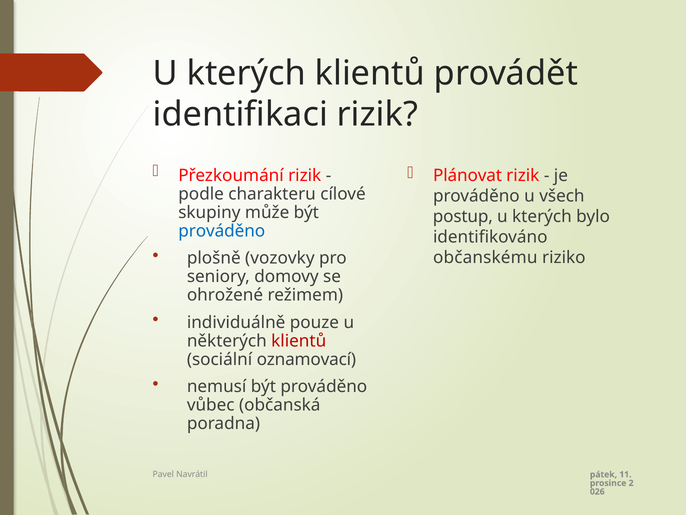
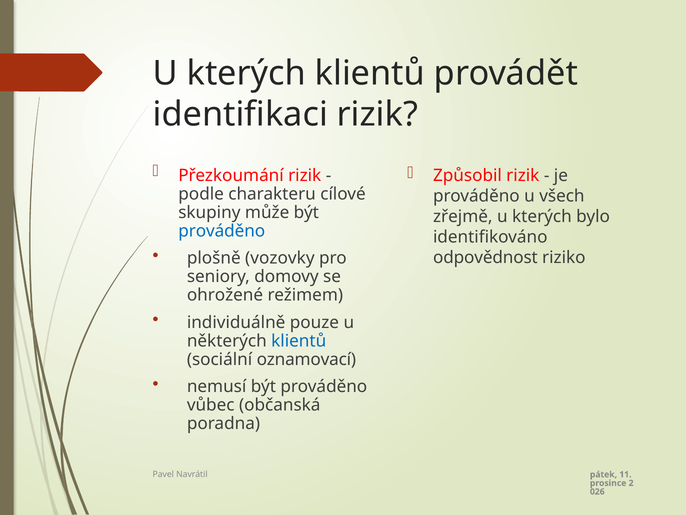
Plánovat: Plánovat -> Způsobil (467, 175)
postup: postup -> zřejmě (463, 216)
občanskému: občanskému -> odpovědnost (485, 258)
klientů colour: red -> blue (299, 341)
